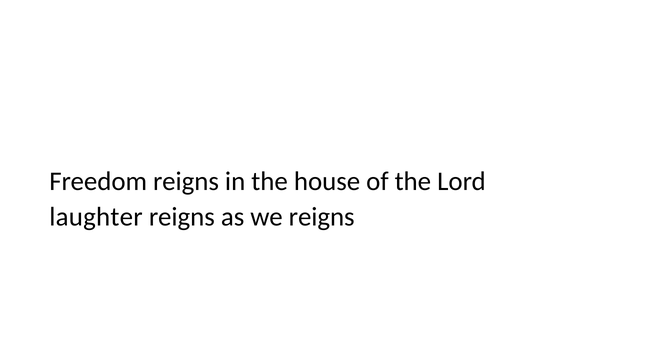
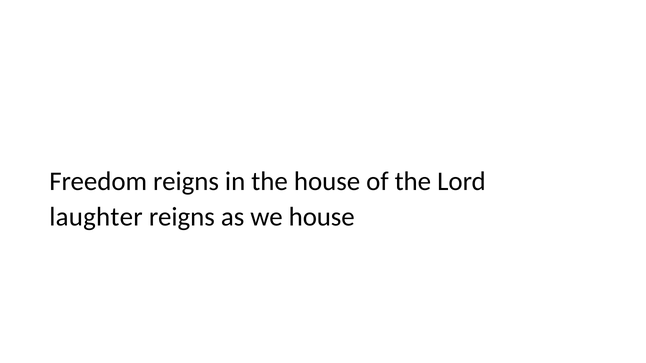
we reigns: reigns -> house (322, 217)
